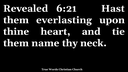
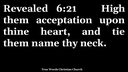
Hast: Hast -> High (113, 9)
everlasting: everlasting -> acceptation (64, 20)
